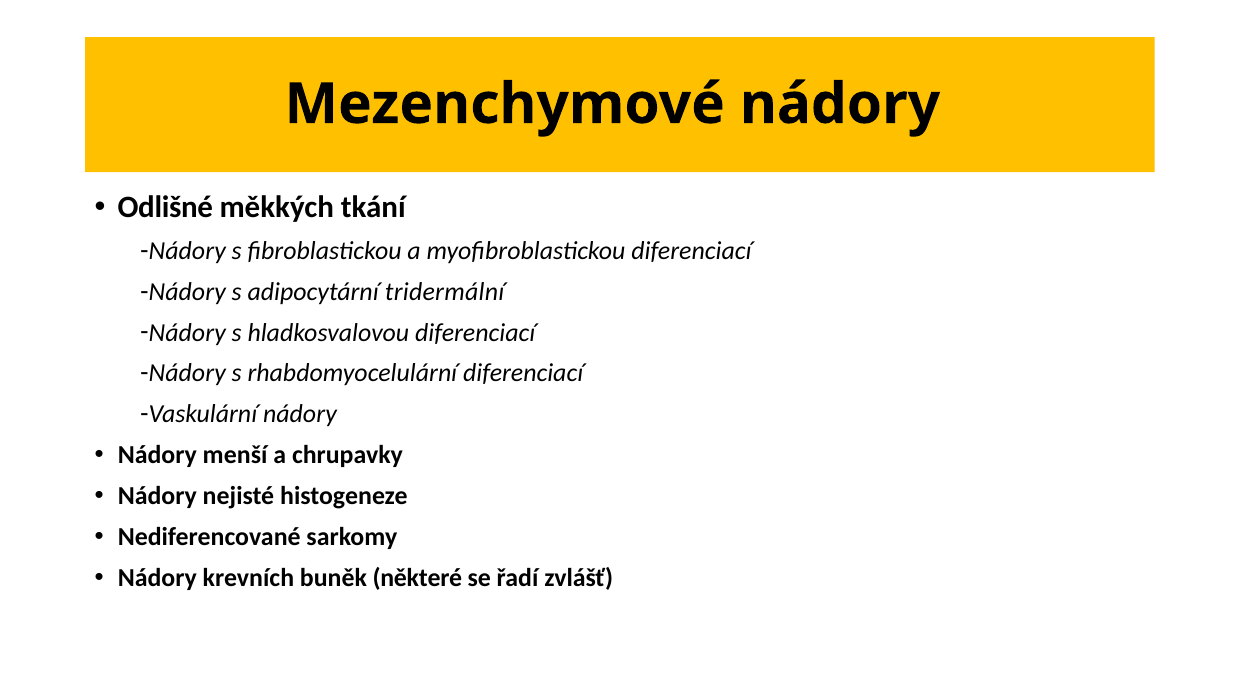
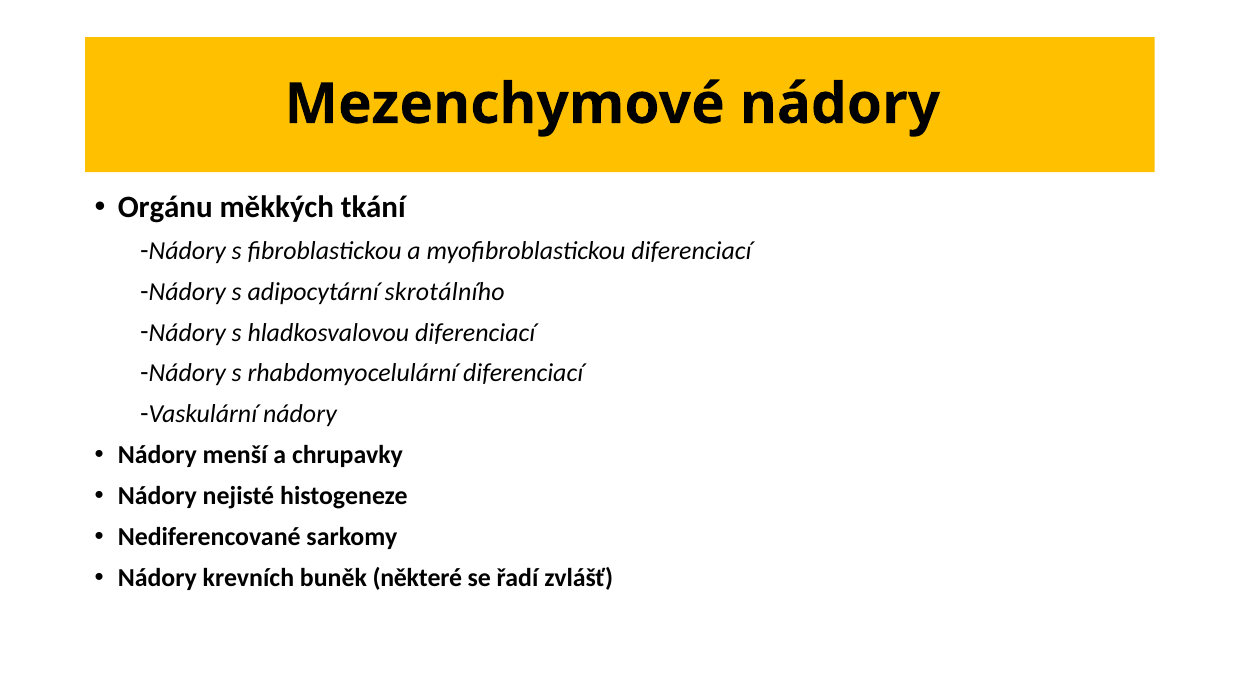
Odlišné: Odlišné -> Orgánu (165, 207)
tridermální: tridermální -> skrotálního (445, 291)
